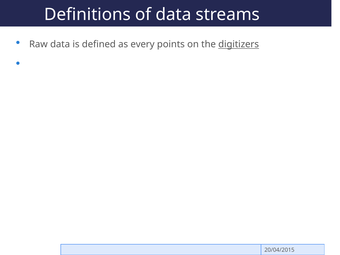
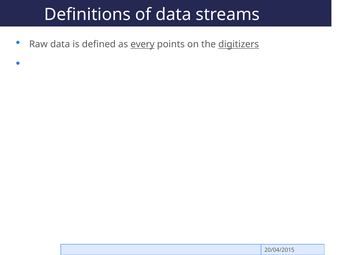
every underline: none -> present (143, 44)
